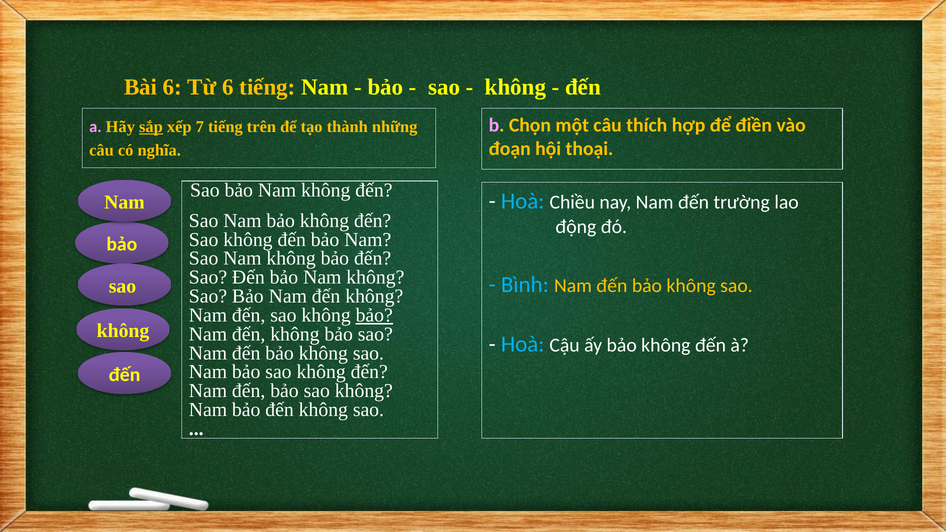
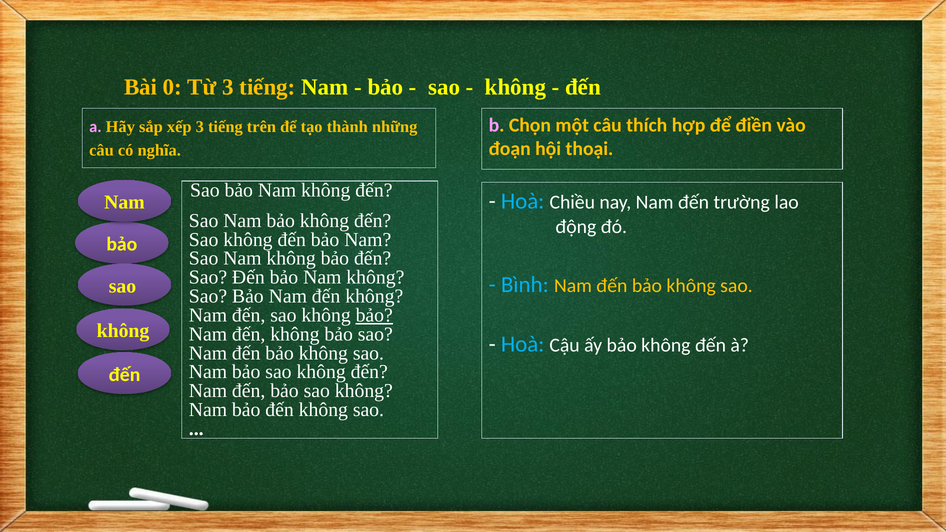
Bài 6: 6 -> 0 (173, 87)
Từ 6: 6 -> 3 (228, 87)
sắp underline: present -> none (151, 127)
xếp 7: 7 -> 3 (200, 127)
